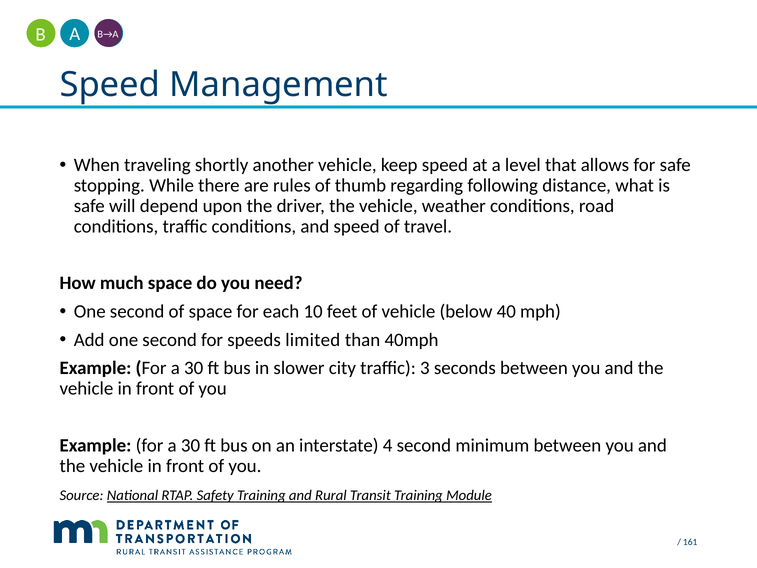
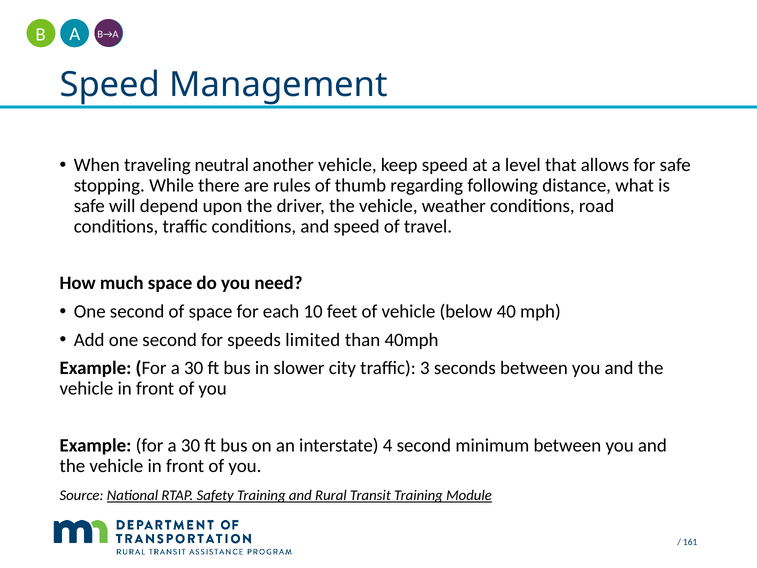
shortly: shortly -> neutral (222, 165)
